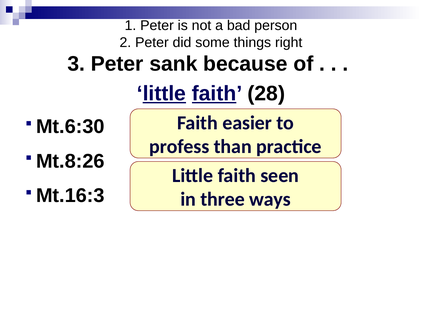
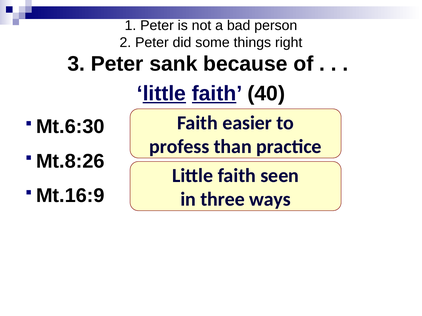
28: 28 -> 40 (266, 94)
Mt.16:3: Mt.16:3 -> Mt.16:9 (70, 196)
